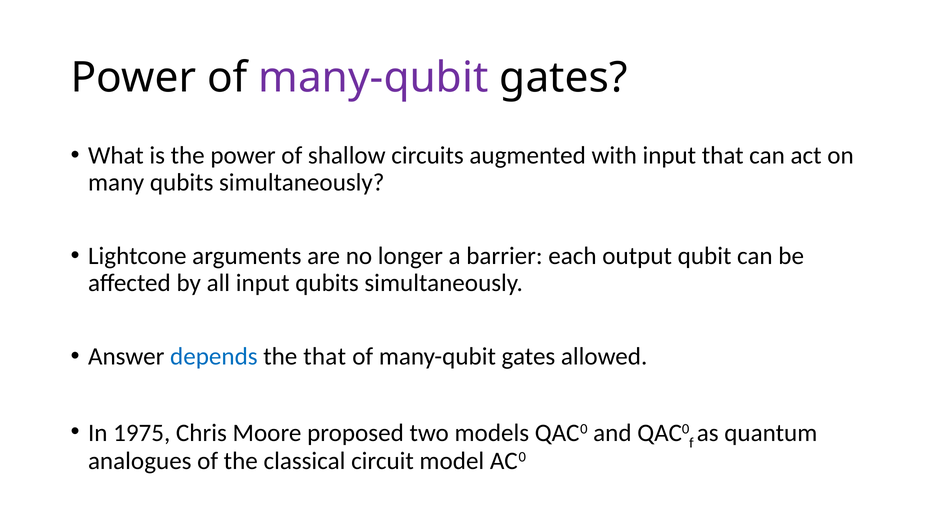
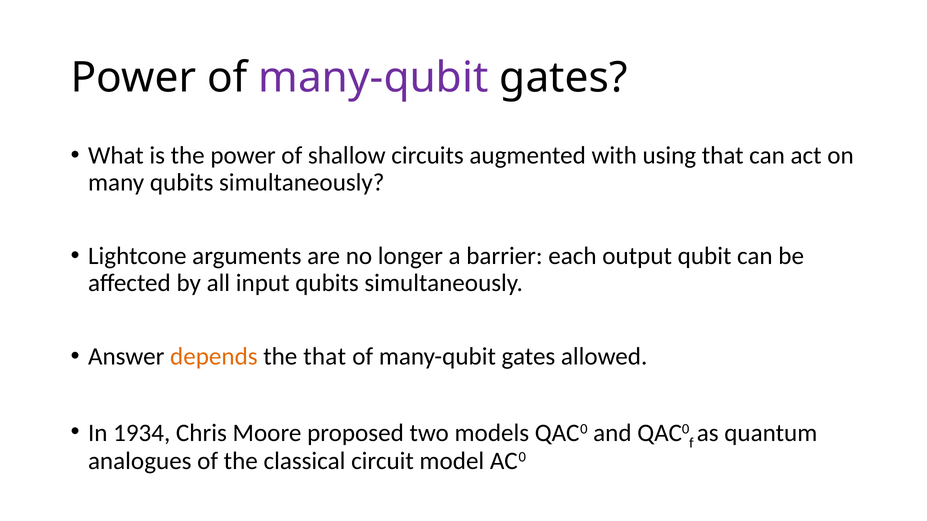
with input: input -> using (669, 156)
depends colour: blue -> orange (214, 357)
1975: 1975 -> 1934 (142, 433)
